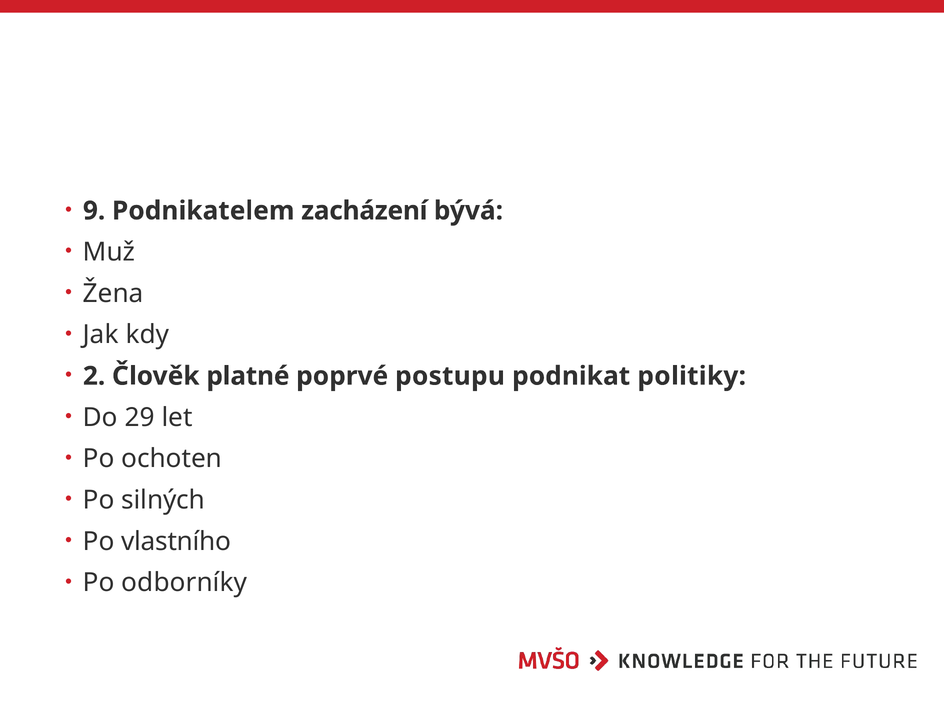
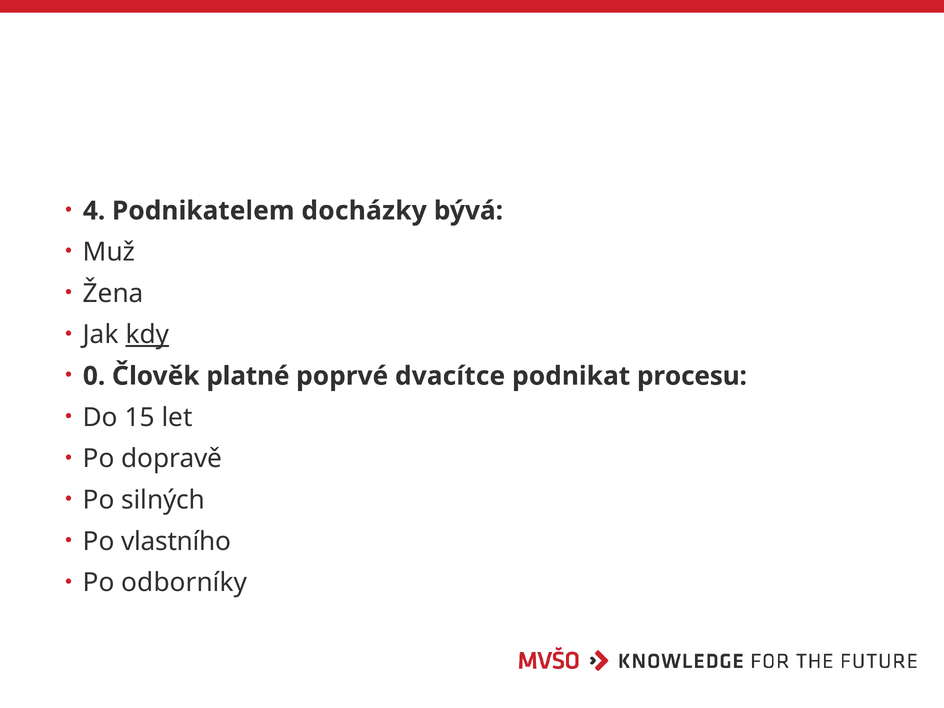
9: 9 -> 4 (94, 211)
zacházení: zacházení -> docházky (364, 211)
kdy underline: none -> present (147, 335)
2: 2 -> 0 (94, 376)
postupu: postupu -> dvacítce (450, 376)
politiky: politiky -> procesu (692, 376)
29: 29 -> 15 (140, 417)
ochoten: ochoten -> dopravě (172, 459)
